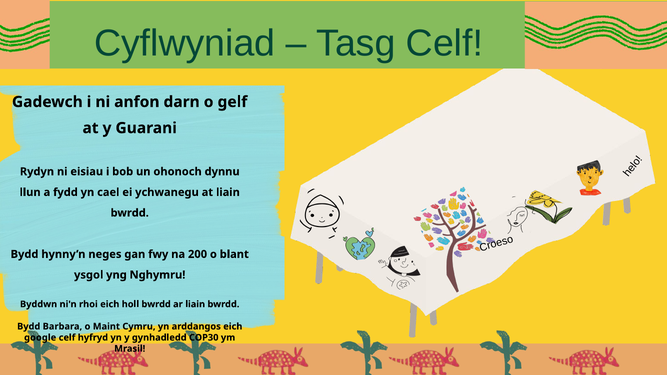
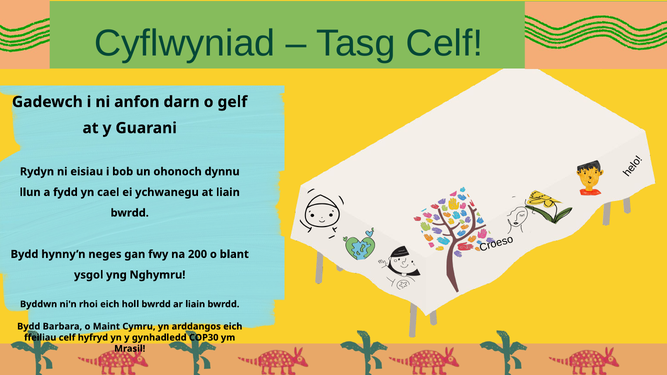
google: google -> ffeiliau (40, 338)
